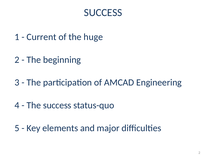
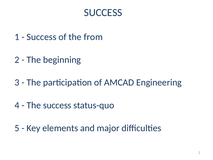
Current: Current -> Success (42, 37)
huge: huge -> from (93, 37)
